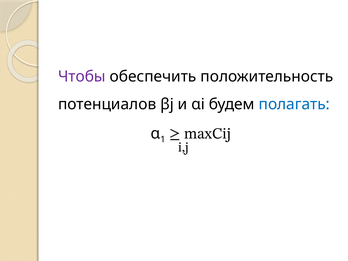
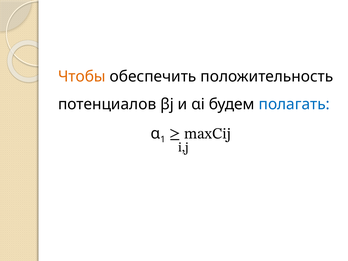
Чтобы colour: purple -> orange (82, 76)
